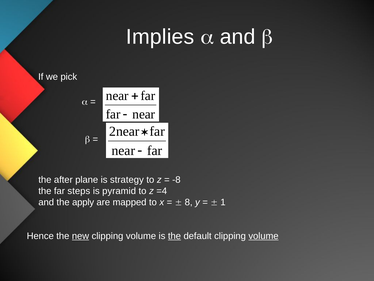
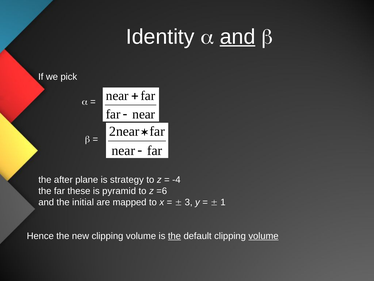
Implies: Implies -> Identity (160, 37)
and underline: none -> present (238, 37)
-8: -8 -> -4 (176, 180)
steps: steps -> these (79, 191)
=4: =4 -> =6 (162, 191)
apply: apply -> initial (83, 202)
8: 8 -> 3 (189, 202)
new underline: present -> none (80, 236)
